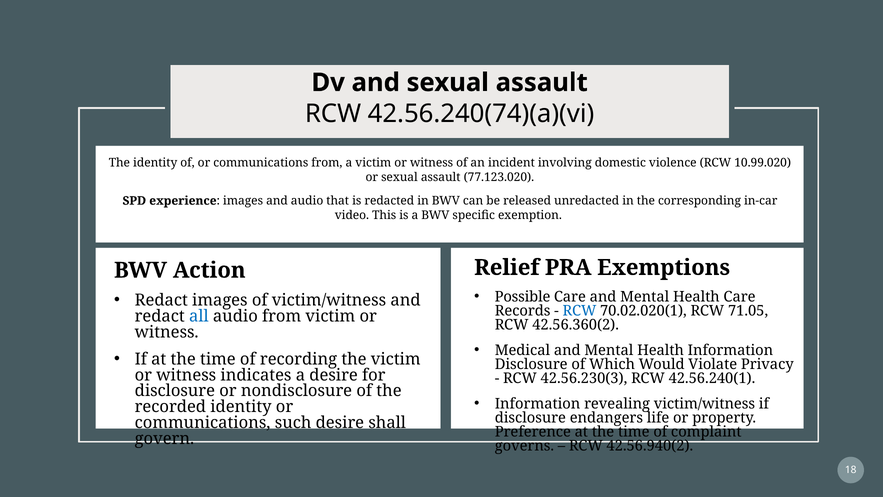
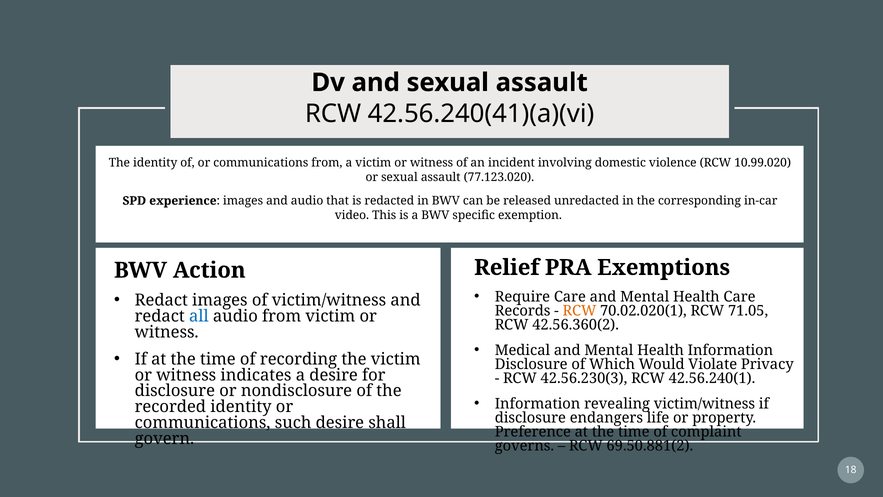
42.56.240(74)(a)(vi: 42.56.240(74)(a)(vi -> 42.56.240(41)(a)(vi (481, 113)
Possible: Possible -> Require (522, 297)
RCW colour: blue -> orange (580, 311)
42.56.940(2: 42.56.940(2 -> 69.50.881(2 (650, 446)
